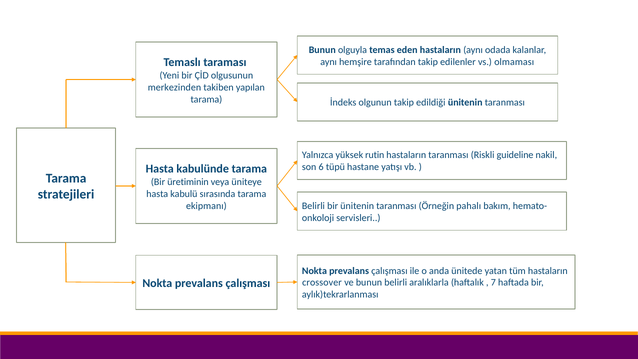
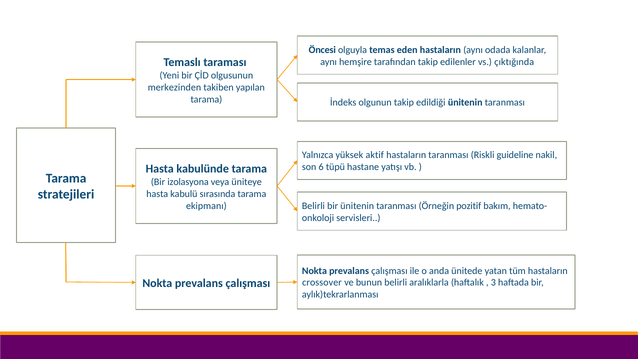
Bunun: Bunun -> Öncesi (322, 50)
olmaması: olmaması -> çıktığında (514, 62)
rutin: rutin -> aktif (375, 155)
üretiminin: üretiminin -> izolasyona (188, 182)
pahalı: pahalı -> pozitif (469, 206)
7: 7 -> 3 (493, 283)
